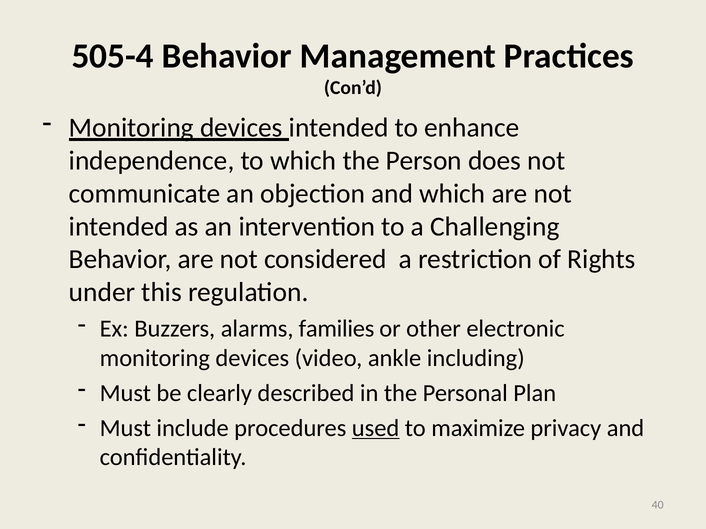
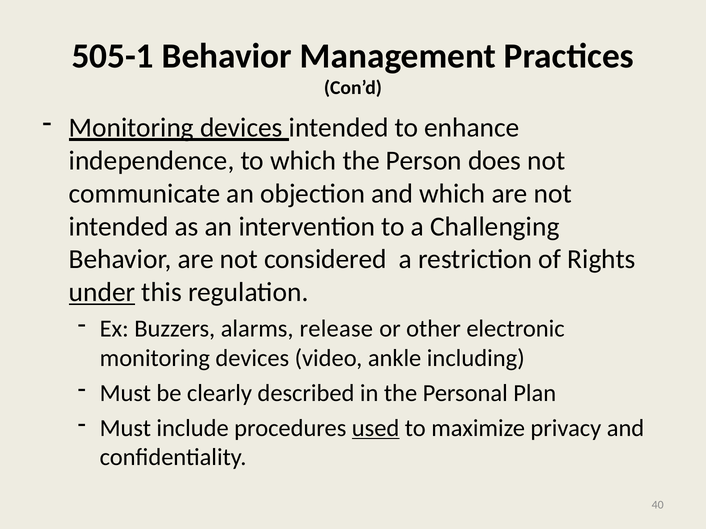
505-4: 505-4 -> 505-1 (113, 56)
under underline: none -> present (102, 293)
families: families -> release (336, 329)
